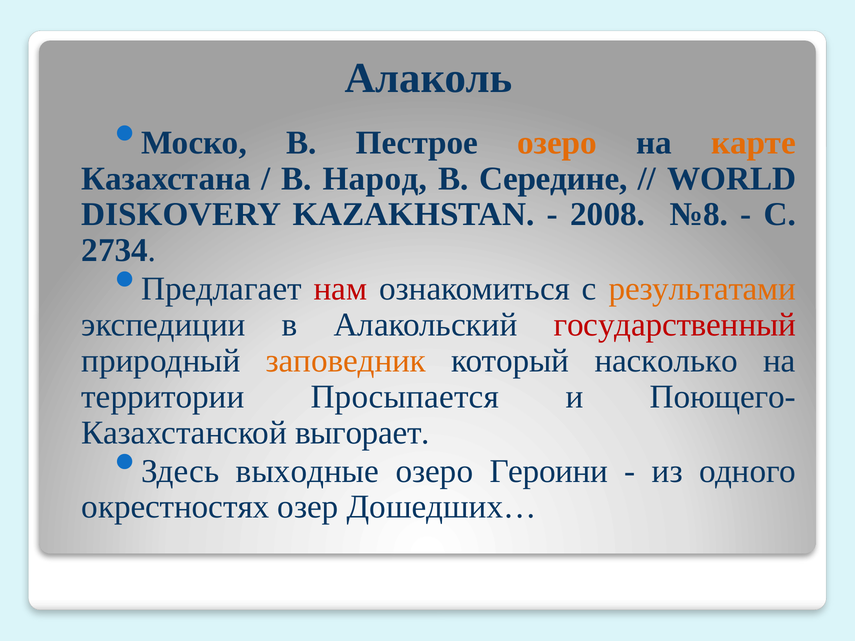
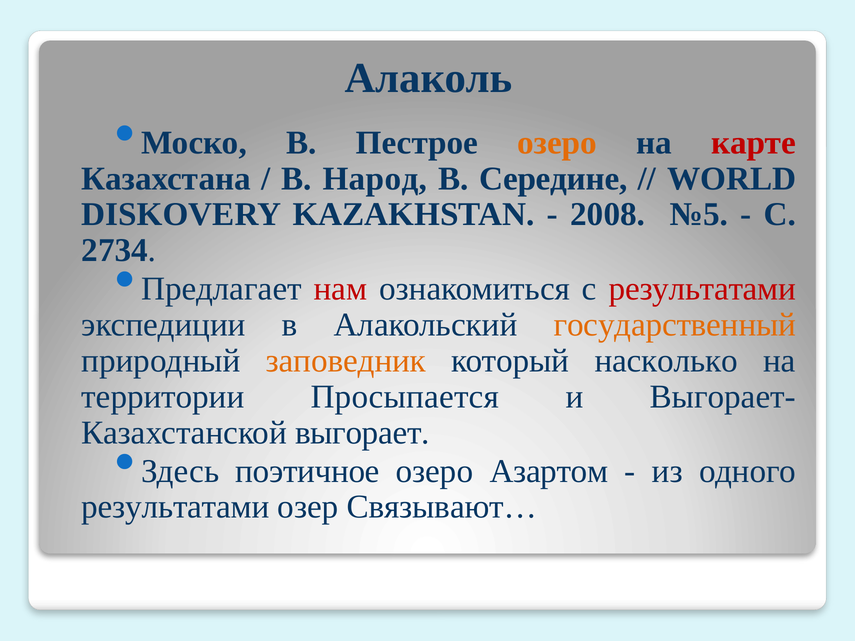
карте colour: orange -> red (754, 143)
№8: №8 -> №5 (699, 215)
результатами colour: orange -> red (702, 289)
государственный colour: red -> orange (675, 325)
Поющего-: Поющего- -> Выгорает- (723, 397)
выходные: выходные -> поэтичное (308, 471)
Героини: Героини -> Азартом (549, 471)
окрестностях: окрестностях -> результатами (175, 507)
Дошедших…: Дошедших… -> Связывают… (442, 507)
